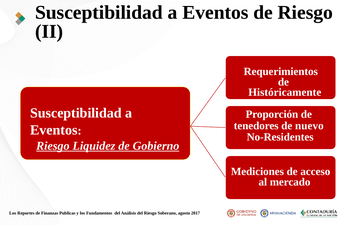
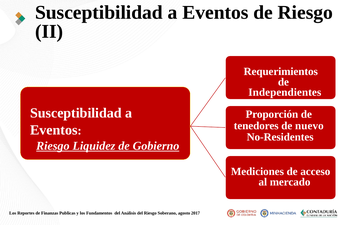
Históricamente: Históricamente -> Independientes (285, 93)
